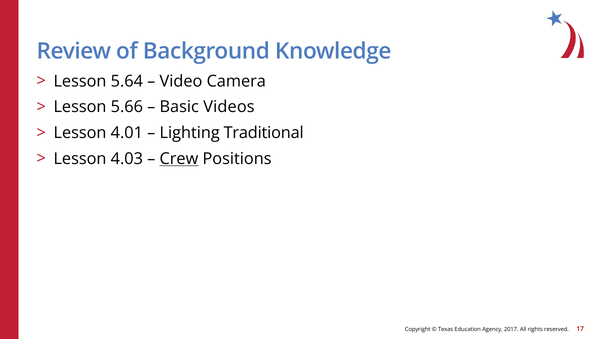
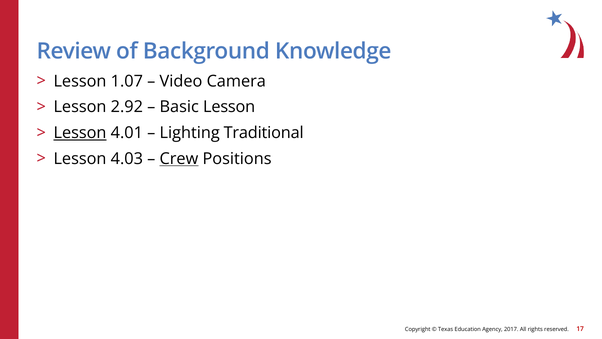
5.64: 5.64 -> 1.07 (127, 81)
5.66: 5.66 -> 2.92 (127, 107)
Basic Videos: Videos -> Lesson (229, 107)
Lesson underline: none -> present (80, 133)
